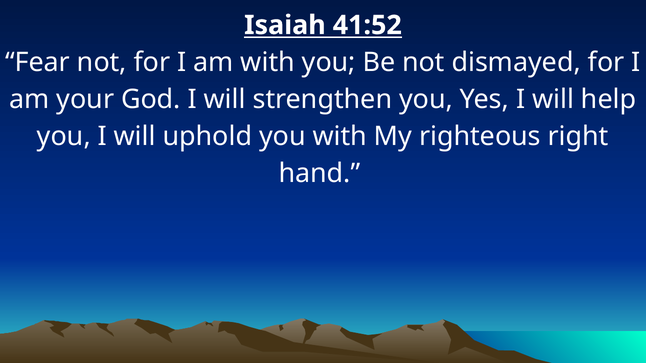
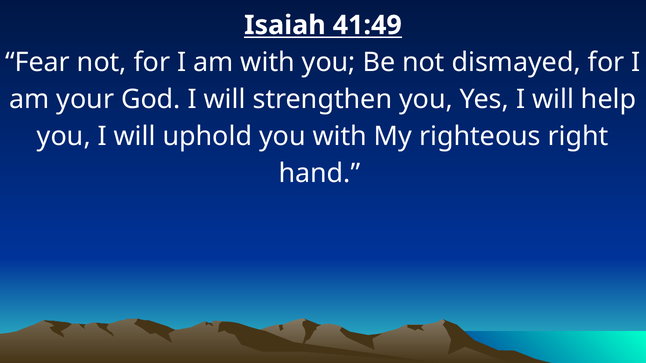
41:52: 41:52 -> 41:49 (367, 25)
